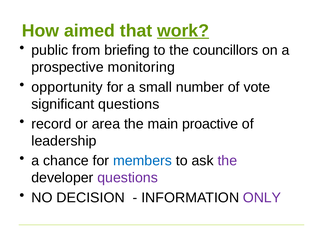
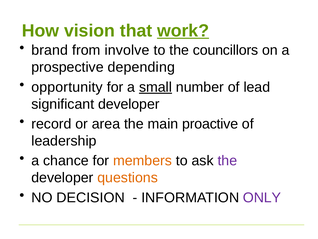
aimed: aimed -> vision (90, 31)
public: public -> brand (50, 50)
briefing: briefing -> involve (127, 50)
monitoring: monitoring -> depending (141, 67)
small underline: none -> present (156, 87)
vote: vote -> lead (257, 87)
significant questions: questions -> developer (129, 104)
members colour: blue -> orange (142, 160)
questions colour: purple -> orange (128, 177)
